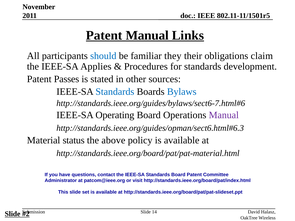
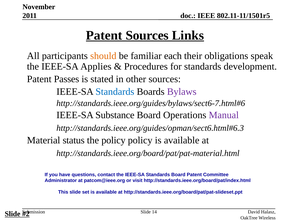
Patent Manual: Manual -> Sources (147, 35)
should colour: blue -> orange (103, 56)
they: they -> each (173, 56)
claim: claim -> speak (262, 56)
Bylaws colour: blue -> purple (182, 92)
Operating: Operating -> Substance (115, 115)
the above: above -> policy (113, 140)
